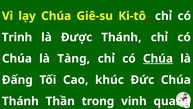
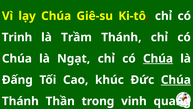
Được: Được -> Trầm (76, 37)
Tàng: Tàng -> Ngạt (74, 58)
Chúa underline: none -> present (176, 80)
